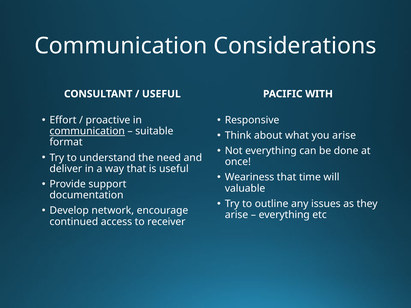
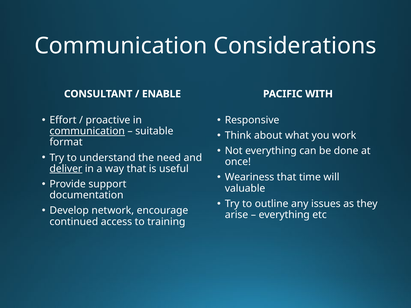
USEFUL: USEFUL -> ENABLE (161, 94)
you arise: arise -> work (344, 136)
deliver underline: none -> present (66, 169)
receiver: receiver -> training (166, 222)
